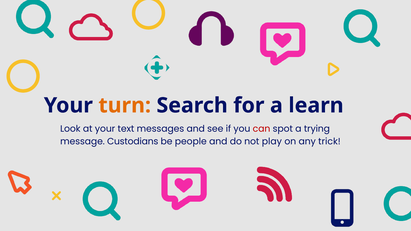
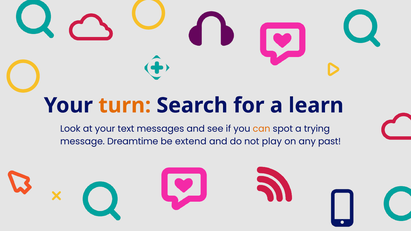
can colour: red -> orange (262, 129)
Custodians: Custodians -> Dreamtime (133, 141)
people: people -> extend (191, 141)
trick: trick -> past (330, 141)
